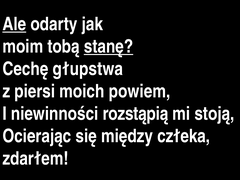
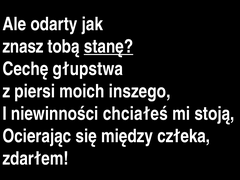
Ale underline: present -> none (14, 24)
moim: moim -> znasz (23, 46)
powiem: powiem -> inszego (140, 91)
rozstąpią: rozstąpią -> chciałeś (135, 114)
